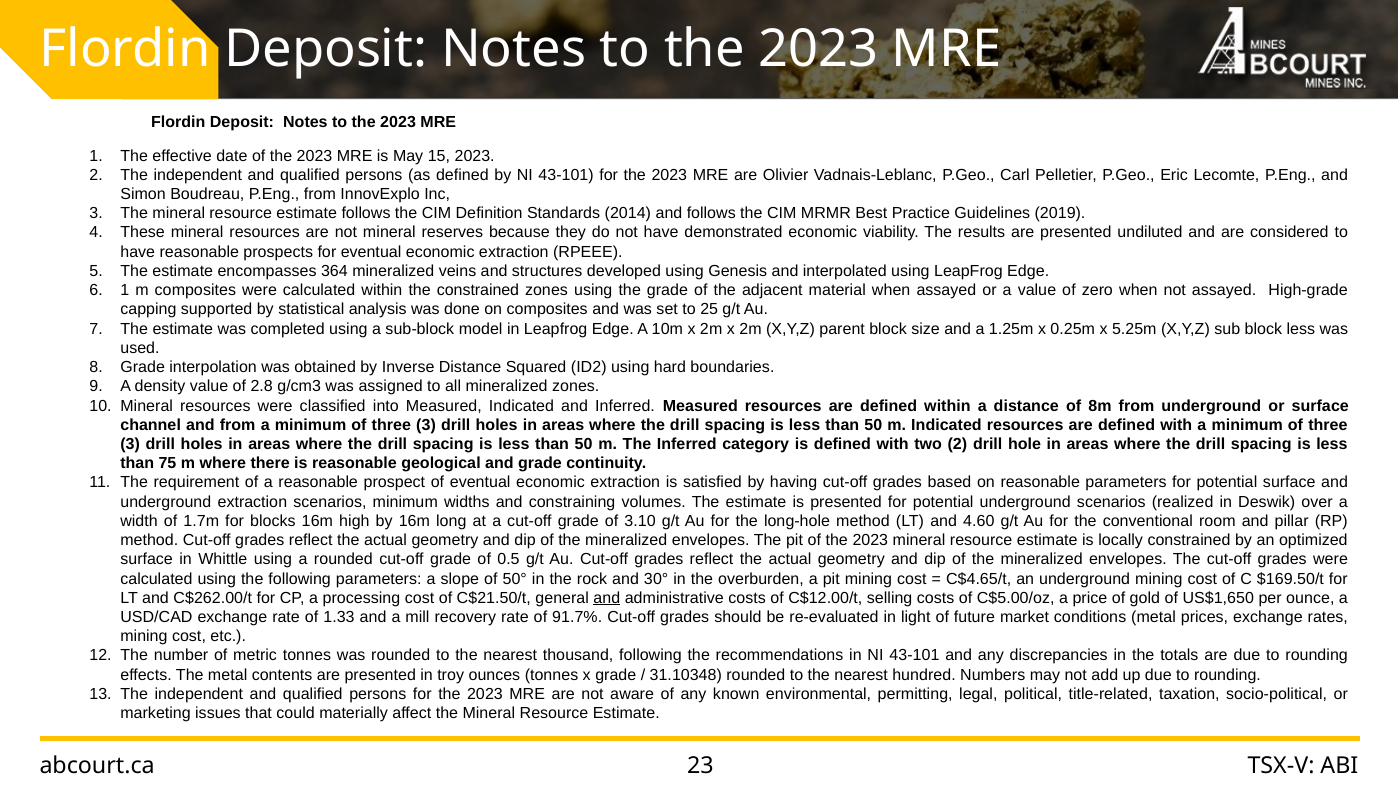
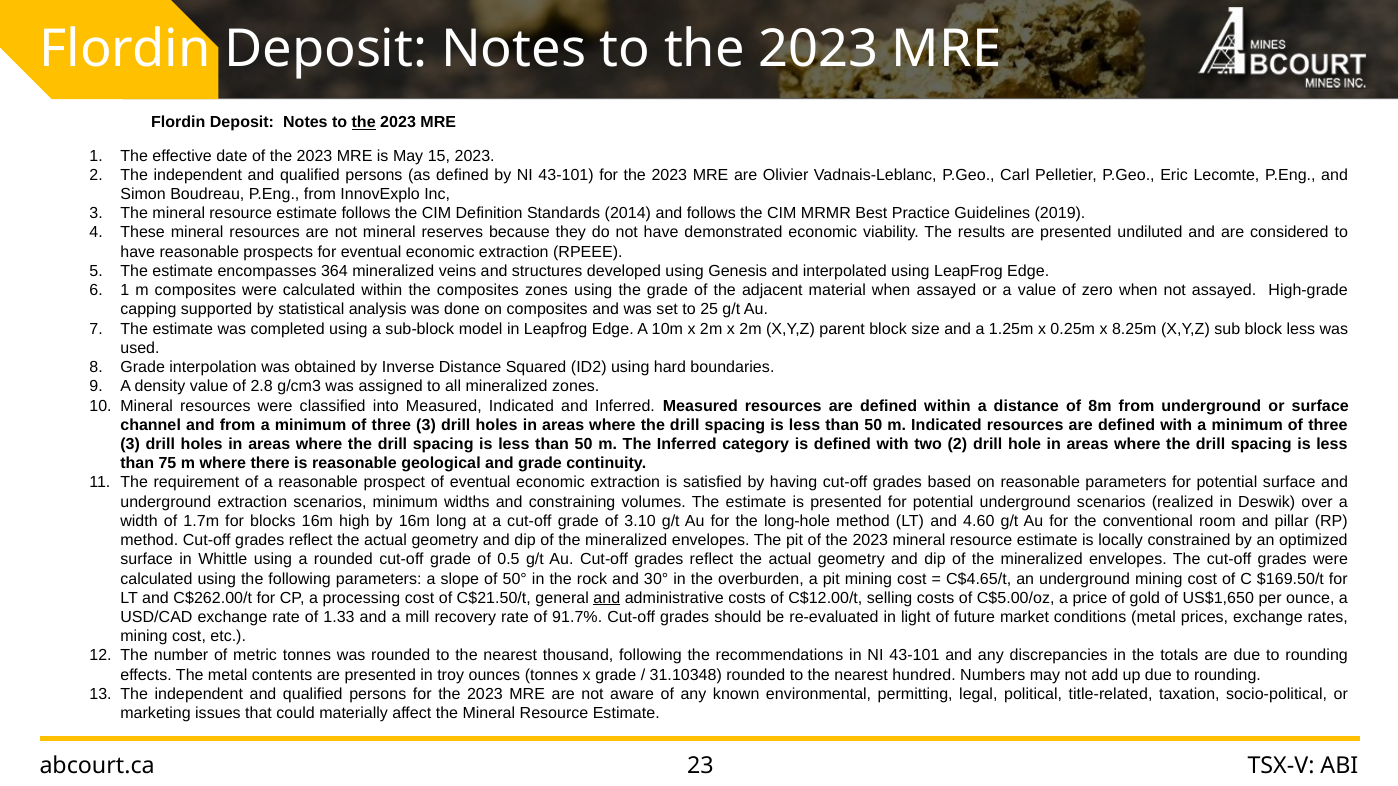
the underline: none -> present (364, 123)
the constrained: constrained -> composites (478, 291)
5.25m: 5.25m -> 8.25m (1134, 329)
